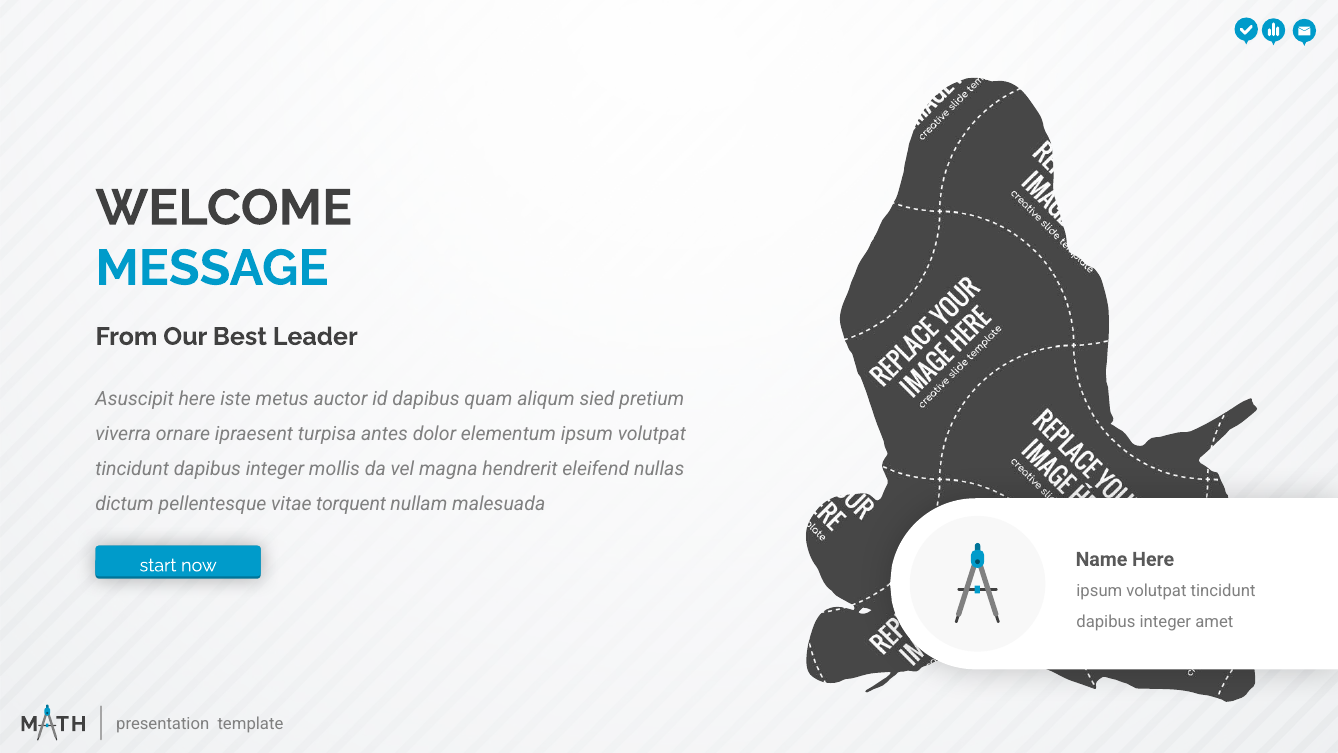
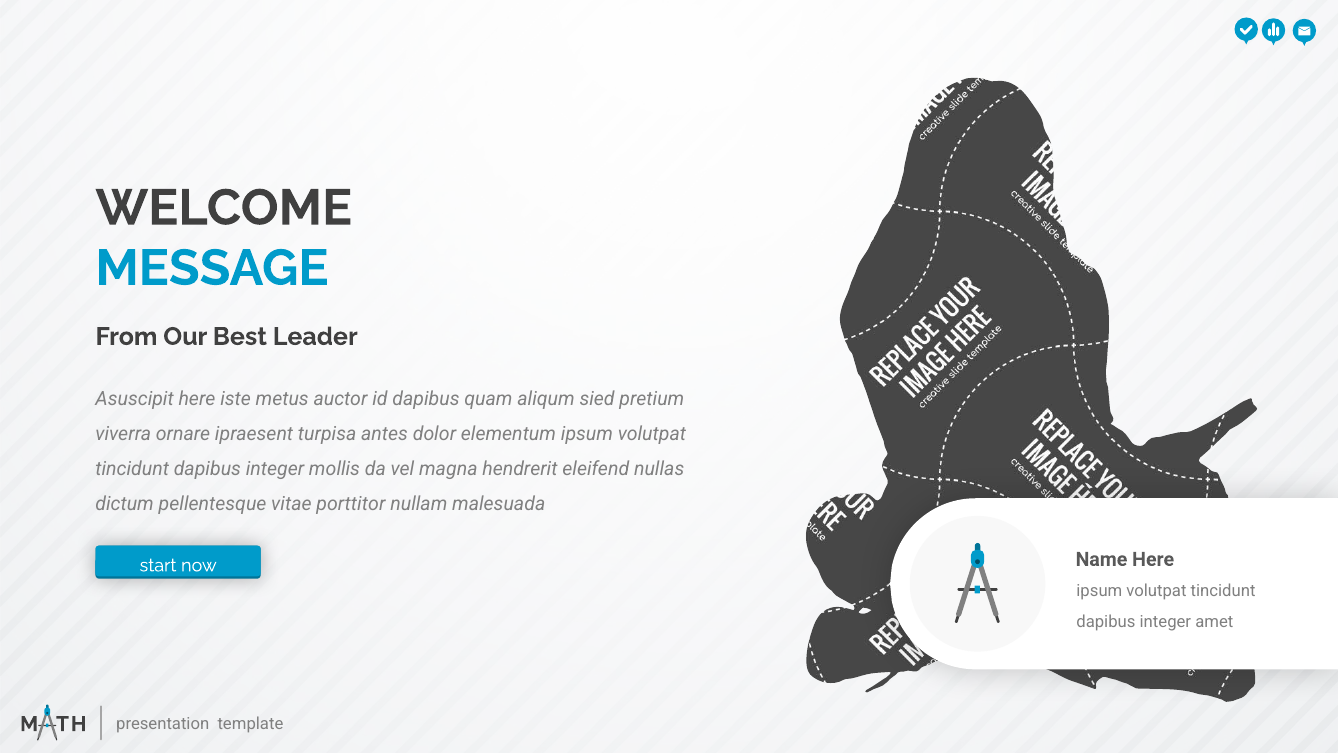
torquent: torquent -> porttitor (351, 504)
